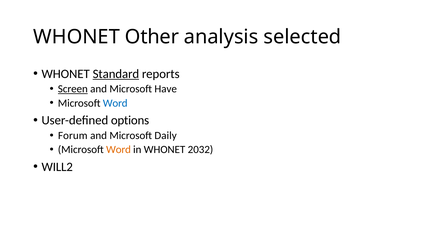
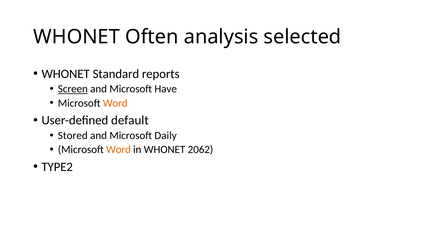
Other: Other -> Often (152, 37)
Standard underline: present -> none (116, 74)
Word colour: blue -> orange (115, 103)
options: options -> default (130, 120)
Forum: Forum -> Stored (73, 135)
2032: 2032 -> 2062 (200, 149)
WILL2: WILL2 -> TYPE2 (57, 167)
